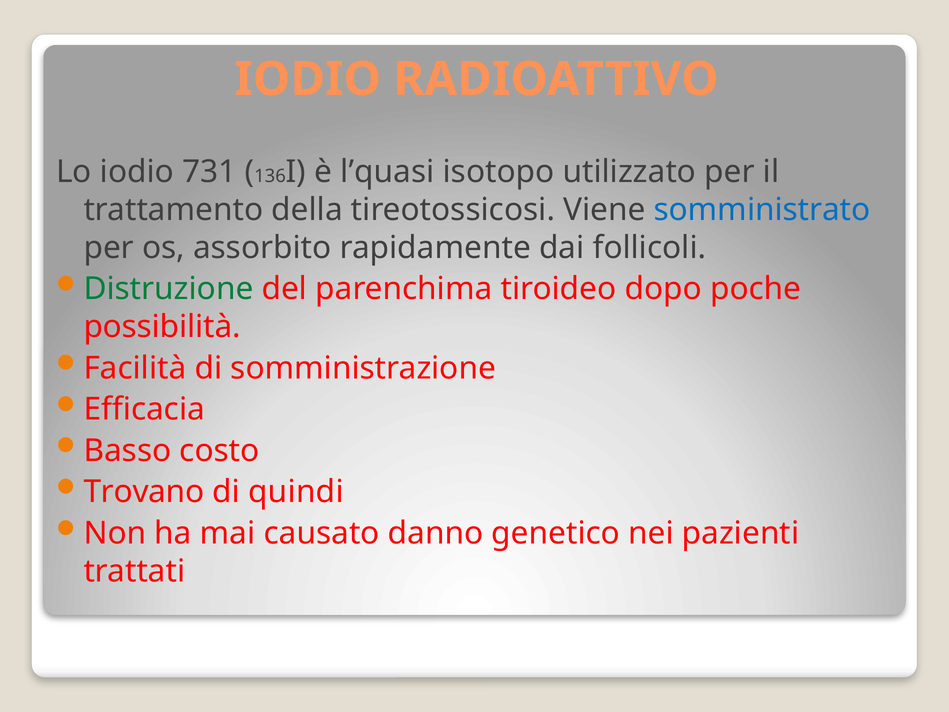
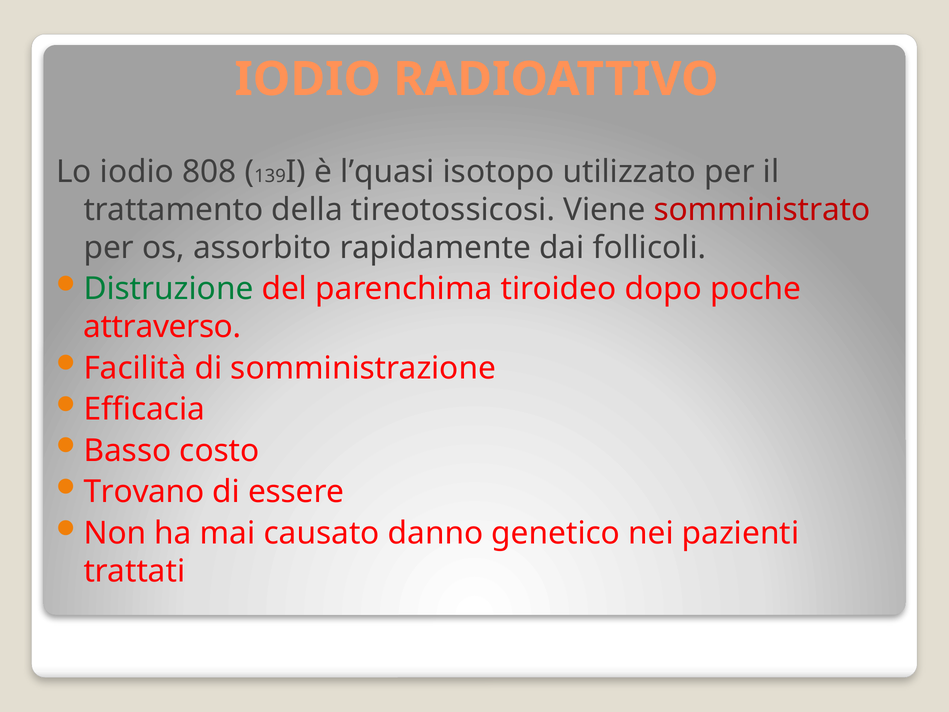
731: 731 -> 808 (209, 172)
136: 136 -> 139 (270, 176)
somministrato colour: blue -> red (762, 210)
possibilità: possibilità -> attraverso (162, 327)
quindi: quindi -> essere (296, 492)
